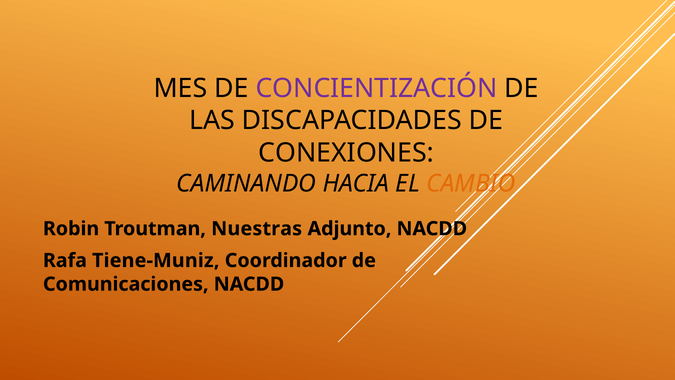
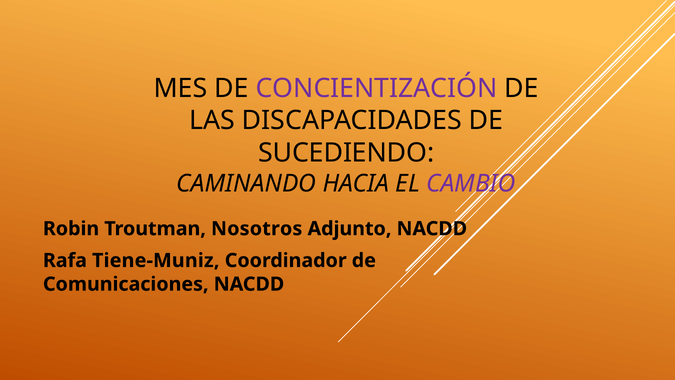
CONEXIONES: CONEXIONES -> SUCEDIENDO (346, 153)
CAMBIO colour: orange -> purple (471, 183)
Nuestras: Nuestras -> Nosotros (257, 229)
